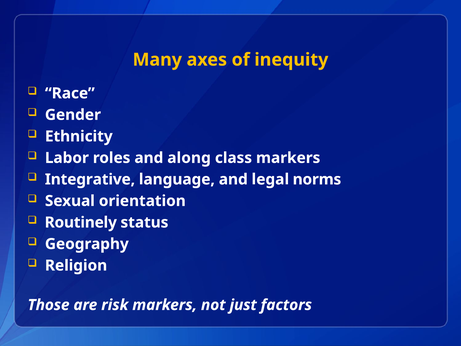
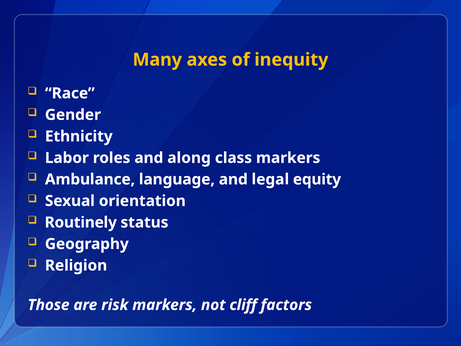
Integrative: Integrative -> Ambulance (90, 179)
norms: norms -> equity (317, 179)
just: just -> cliff (243, 305)
